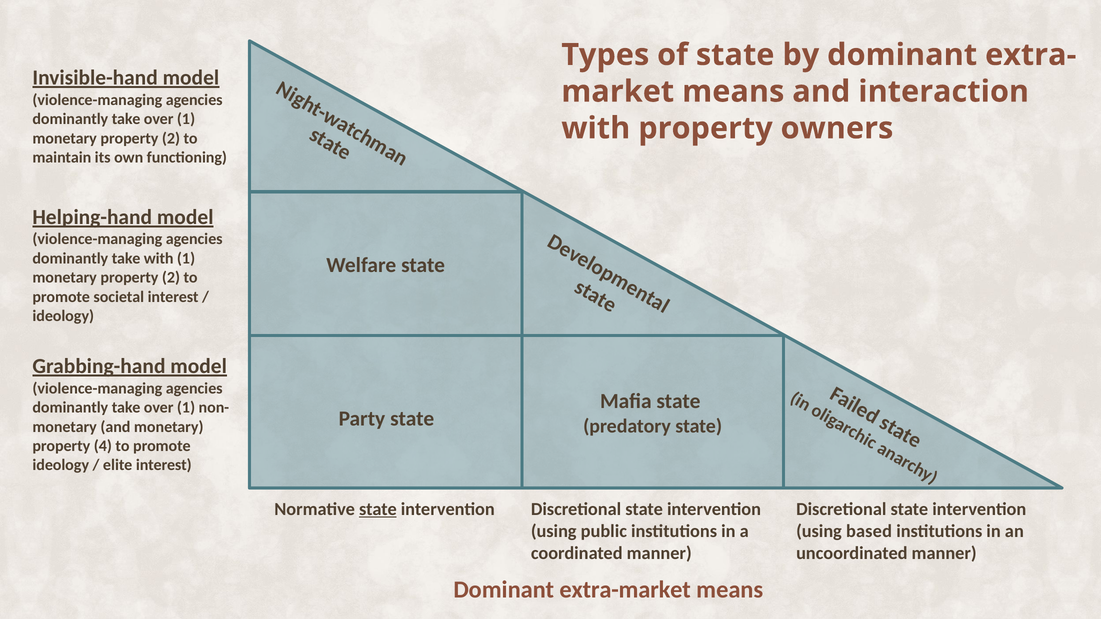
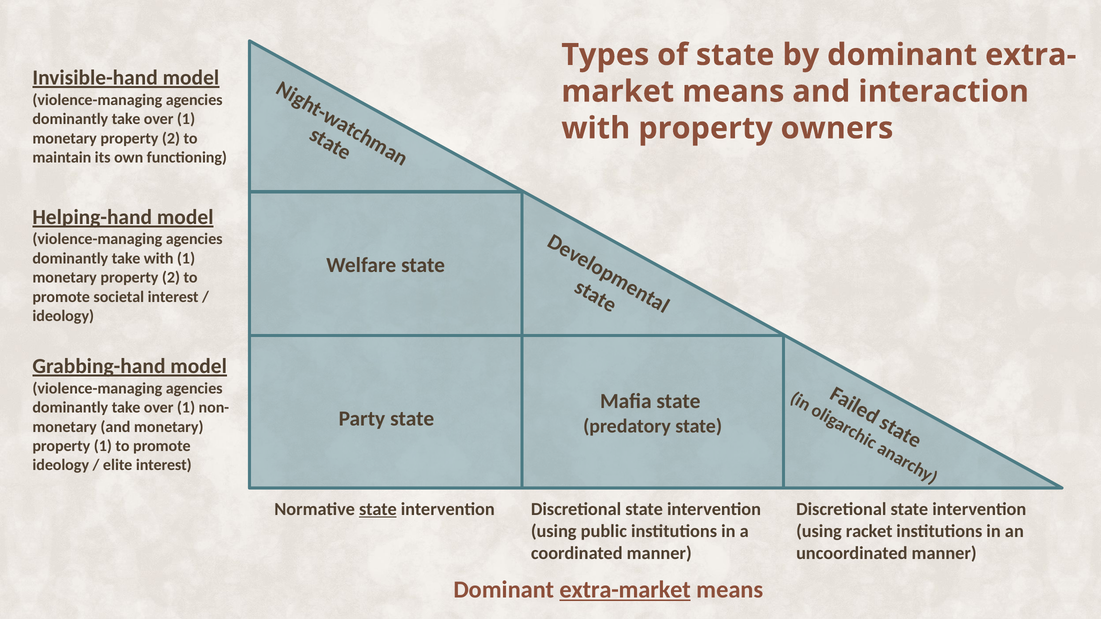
property 4: 4 -> 1 (103, 446)
based: based -> racket (869, 531)
extra-market underline: none -> present (625, 590)
